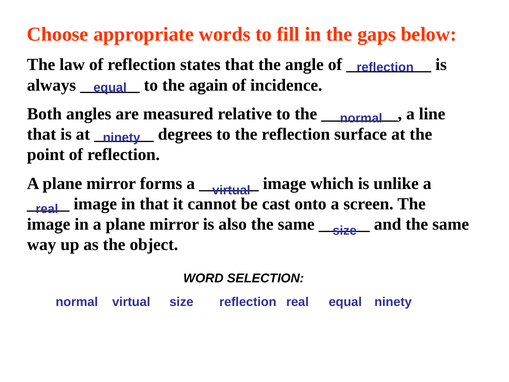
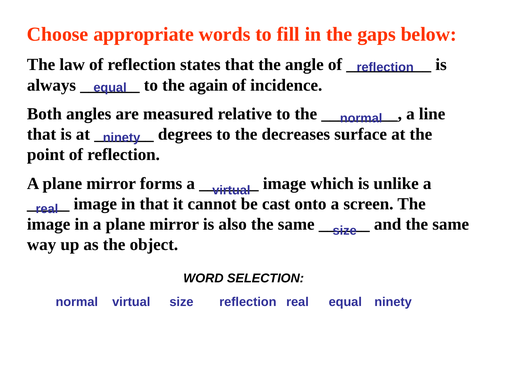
the reflection: reflection -> decreases (296, 134)
